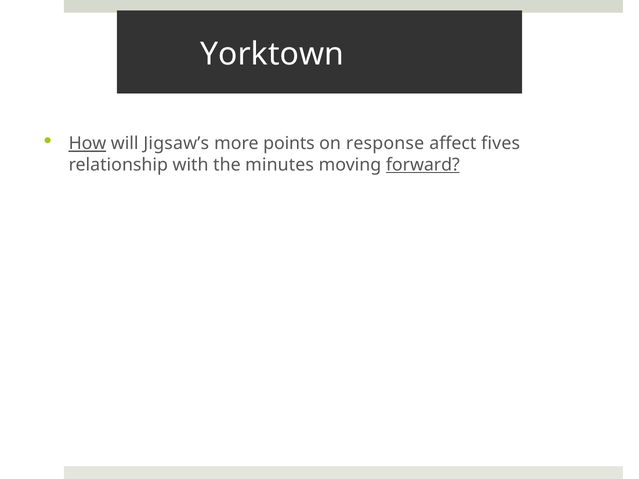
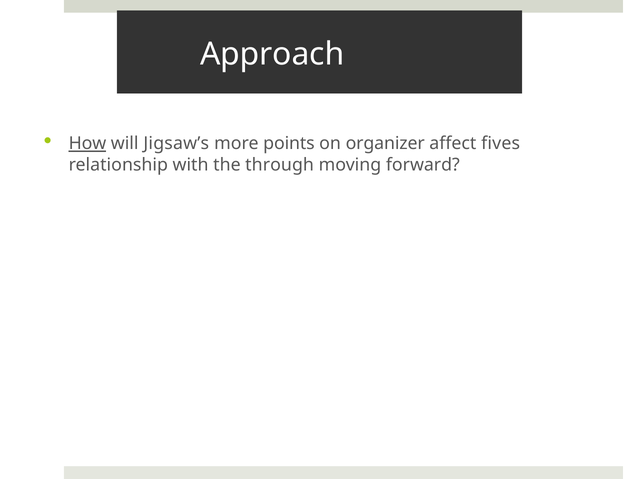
Yorktown: Yorktown -> Approach (272, 54)
response: response -> organizer (385, 144)
minutes: minutes -> through (280, 165)
forward underline: present -> none (423, 165)
